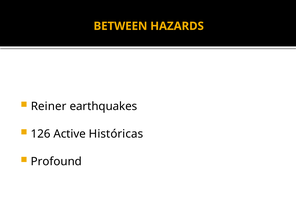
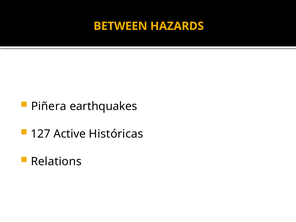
Reiner: Reiner -> Piñera (49, 106)
126: 126 -> 127 (41, 134)
Profound: Profound -> Relations (56, 161)
